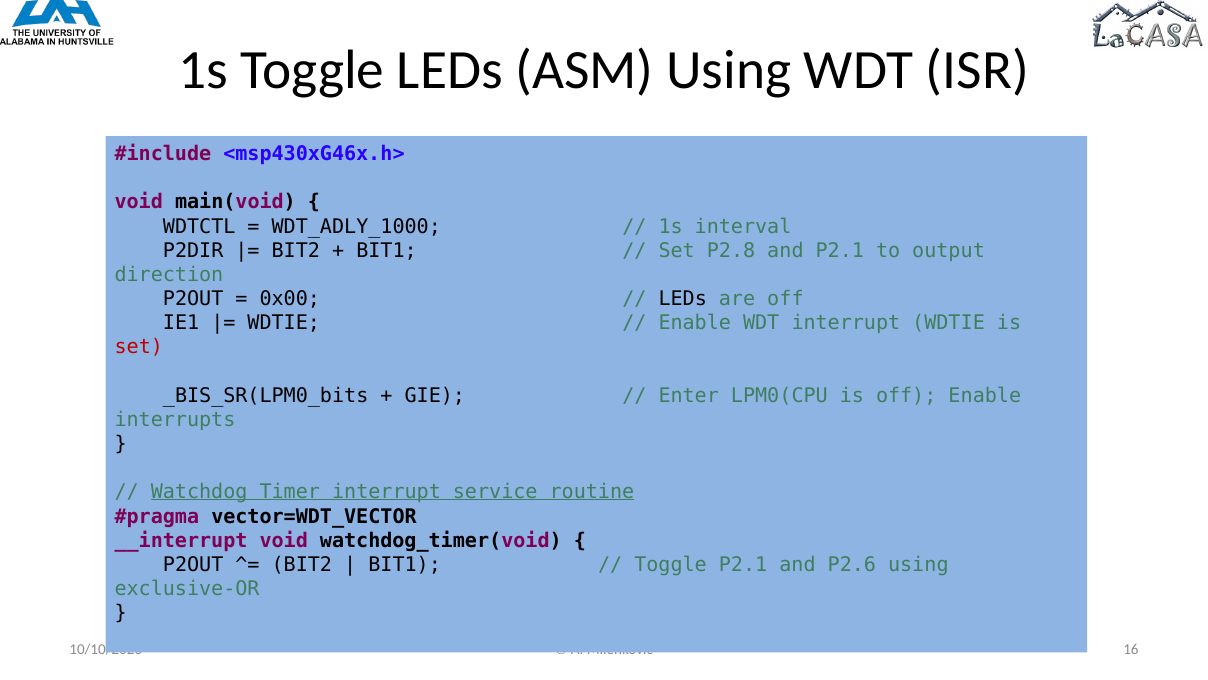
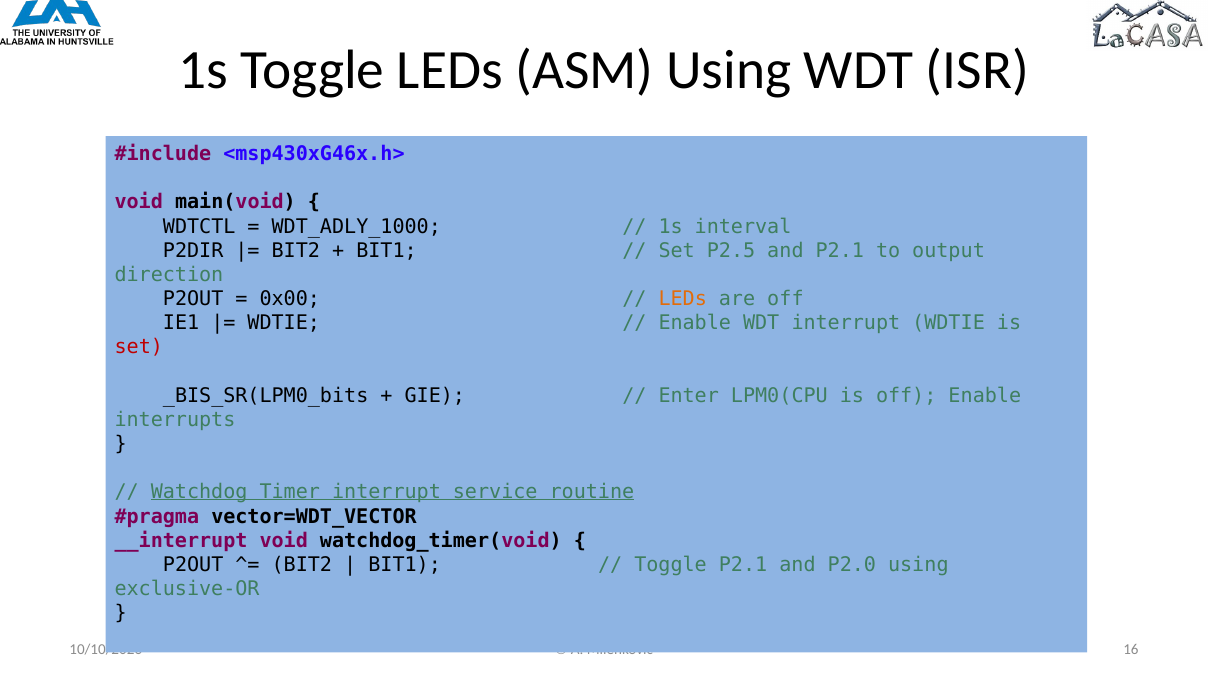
P2.8: P2.8 -> P2.5 (731, 250)
LEDs colour: black -> orange (683, 299)
P2.6: P2.6 -> P2.0 (852, 564)
